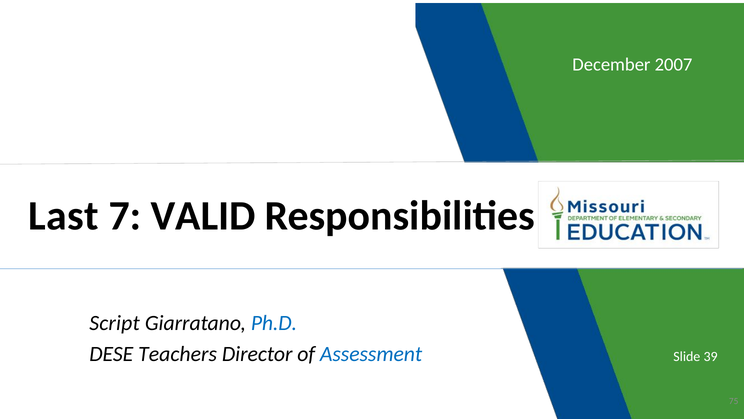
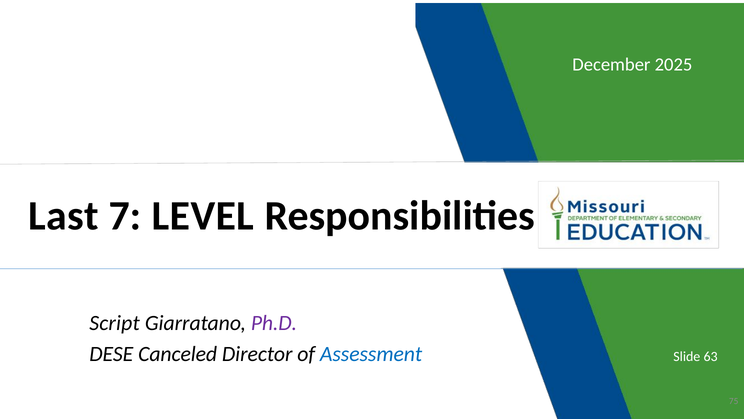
2007: 2007 -> 2025 (674, 64)
VALID: VALID -> LEVEL (203, 216)
Ph.D colour: blue -> purple (274, 323)
Teachers: Teachers -> Canceled (178, 354)
39: 39 -> 63 (711, 356)
